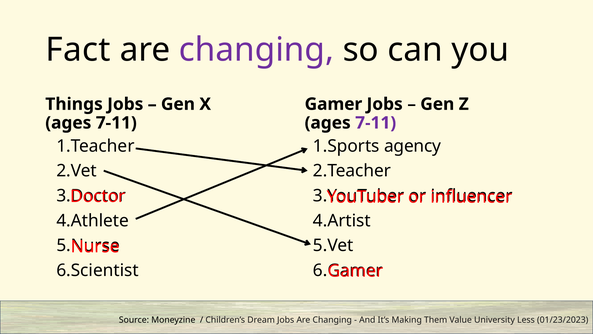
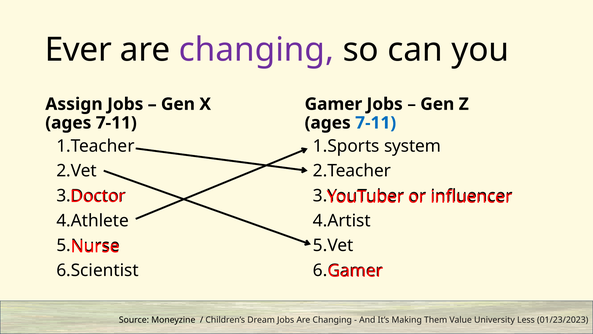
Fact: Fact -> Ever (78, 50)
Things: Things -> Assign (74, 104)
7-11 colour: purple -> blue (376, 123)
agency: agency -> system (413, 146)
